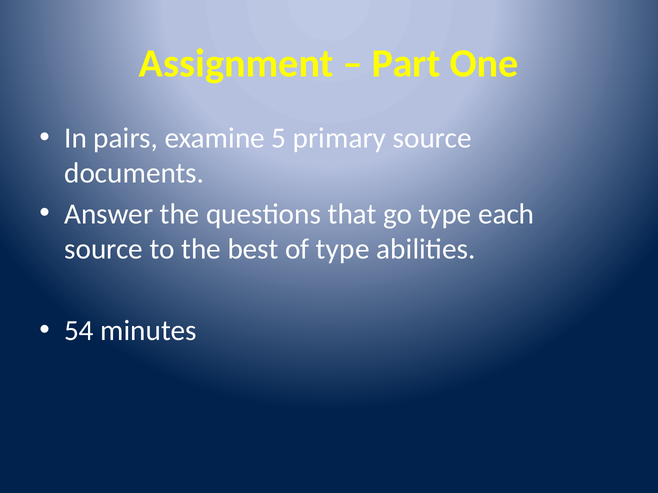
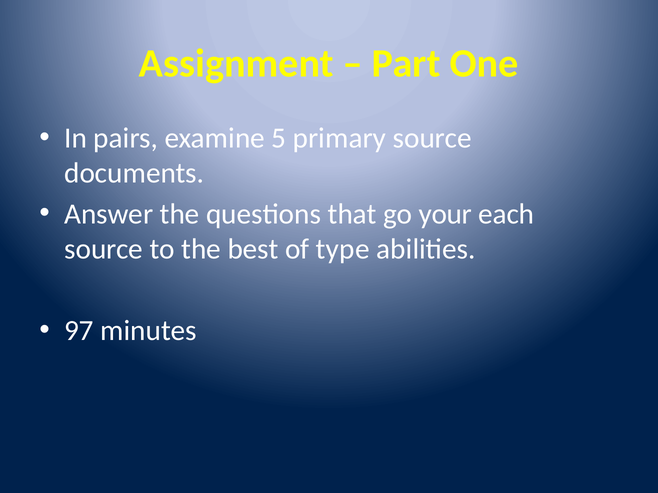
go type: type -> your (445, 214)
54: 54 -> 97 (79, 331)
